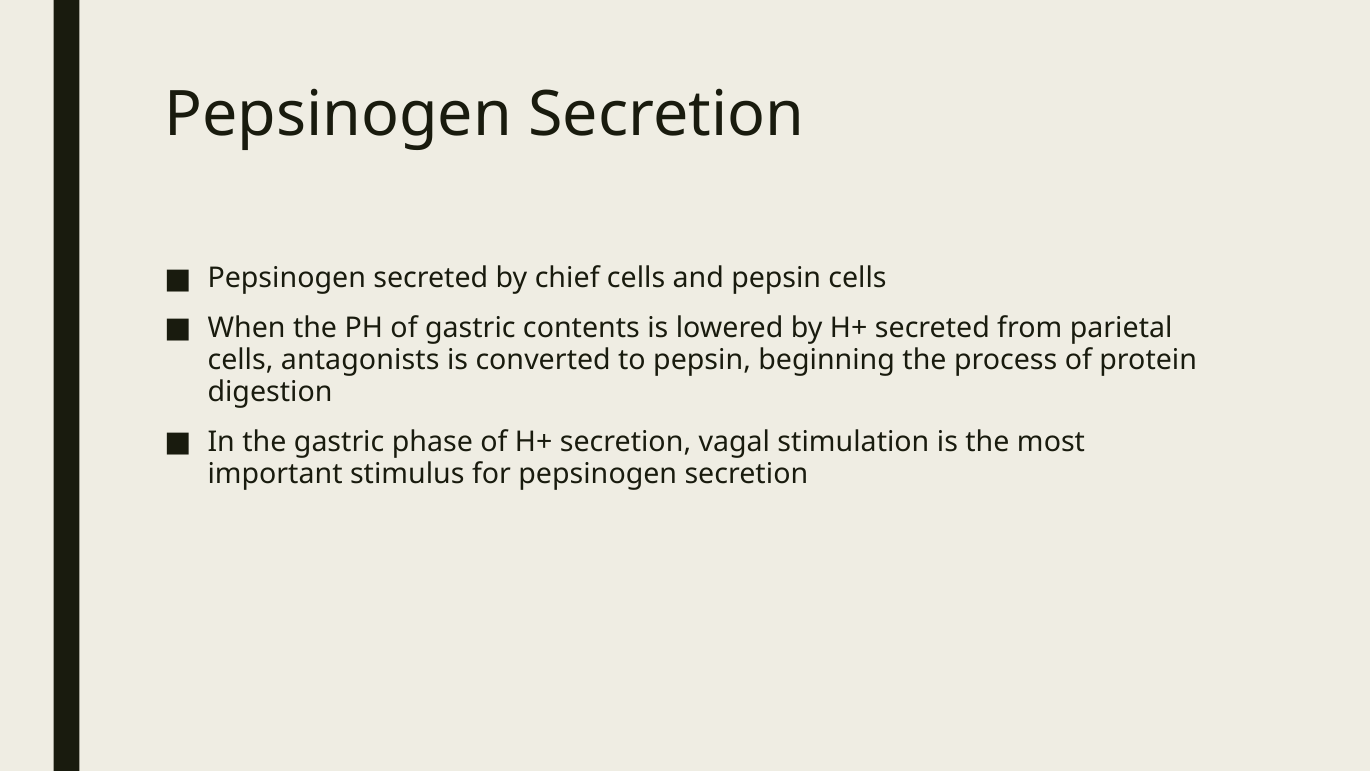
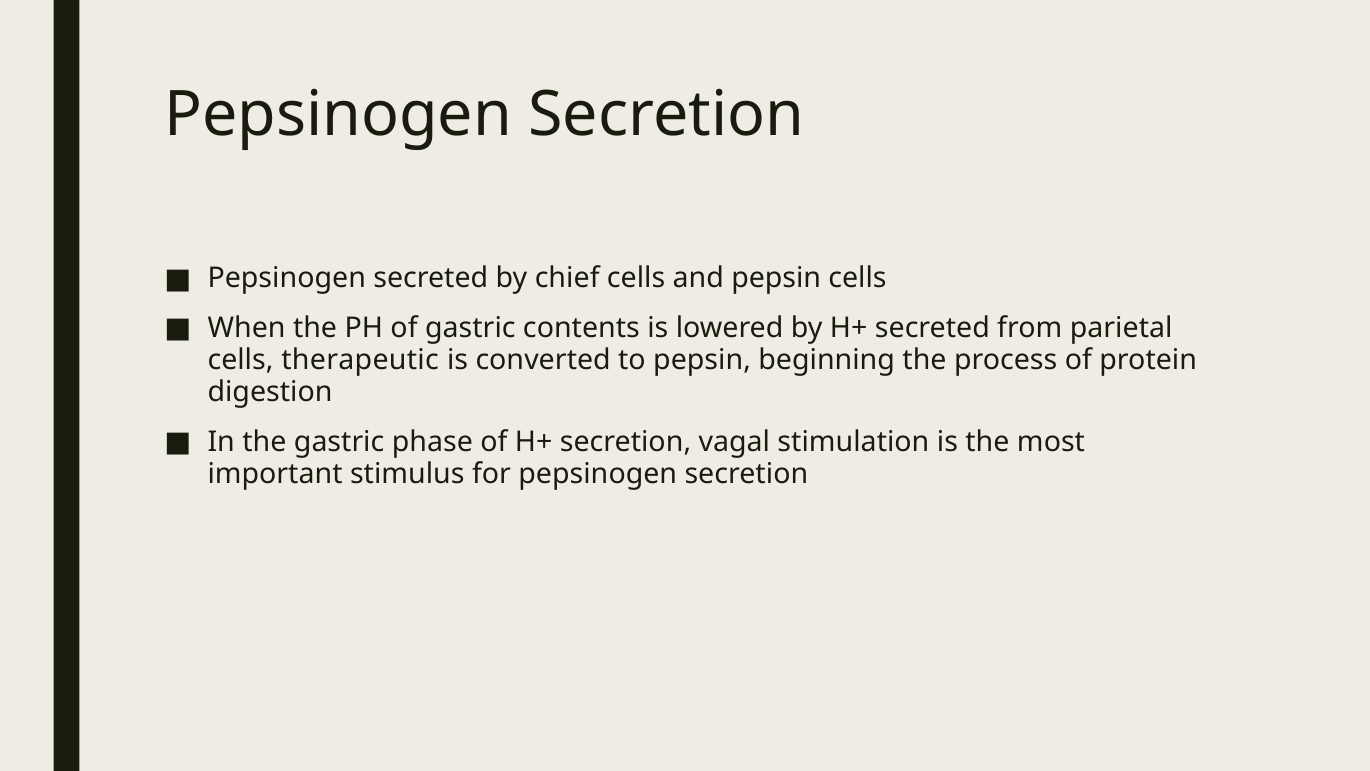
antagonists: antagonists -> therapeutic (360, 360)
